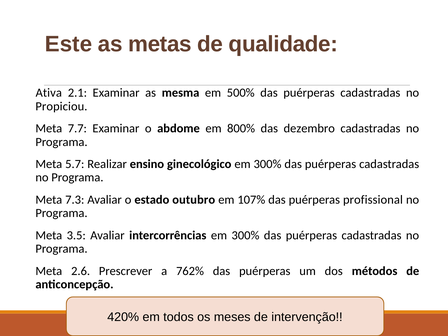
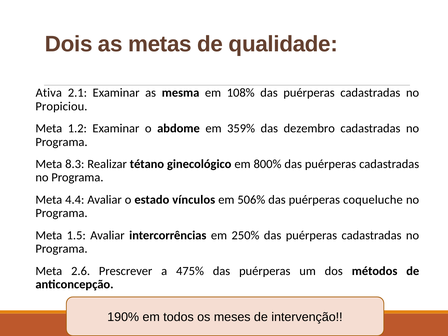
Este: Este -> Dois (69, 44)
500%: 500% -> 108% (241, 93)
7.7: 7.7 -> 1.2 (77, 128)
800%: 800% -> 359% (241, 128)
5.7: 5.7 -> 8.3 (75, 164)
ensino: ensino -> tétano (147, 164)
ginecológico em 300%: 300% -> 800% (268, 164)
7.3: 7.3 -> 4.4 (75, 200)
outubro: outubro -> vínculos (194, 200)
107%: 107% -> 506% (251, 200)
profissional: profissional -> coqueluche (373, 200)
3.5: 3.5 -> 1.5 (76, 235)
intercorrências em 300%: 300% -> 250% (245, 235)
762%: 762% -> 475% (190, 271)
420%: 420% -> 190% (123, 317)
